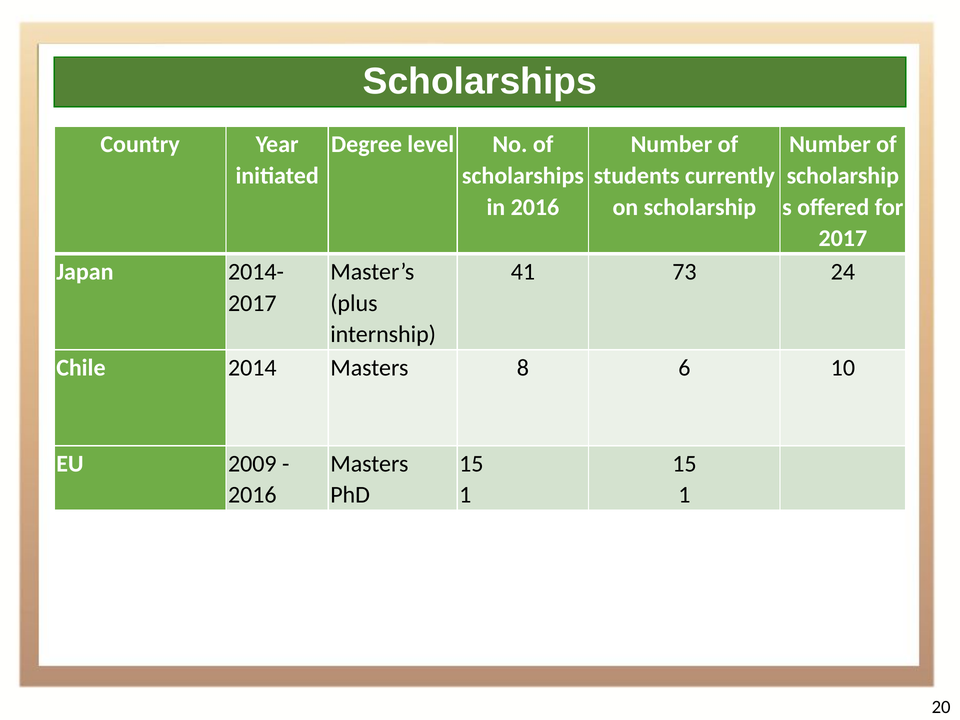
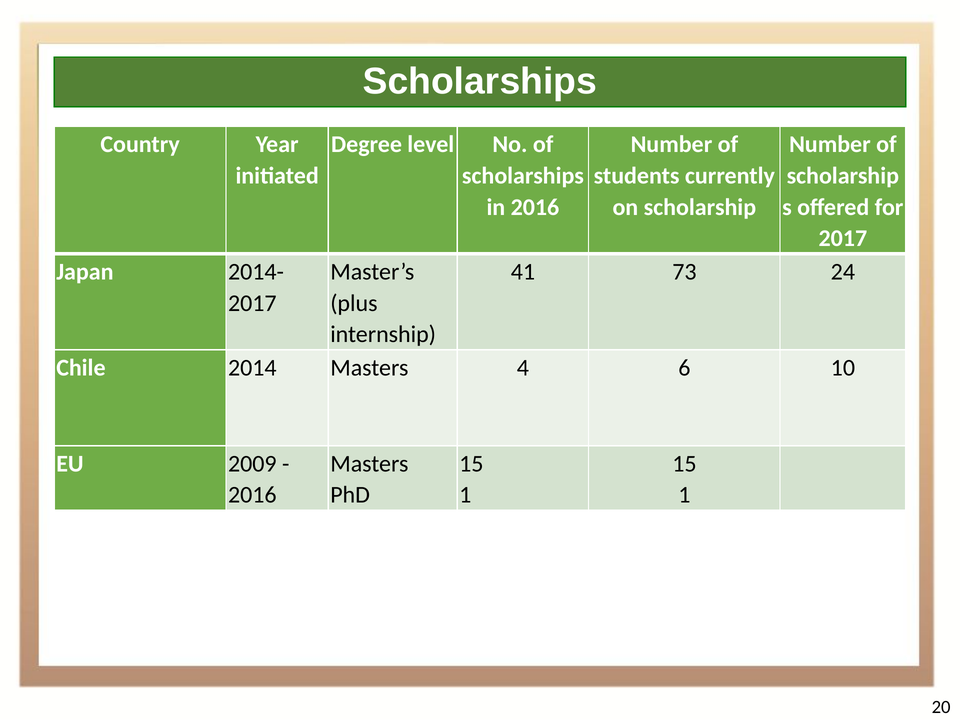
8: 8 -> 4 (523, 368)
